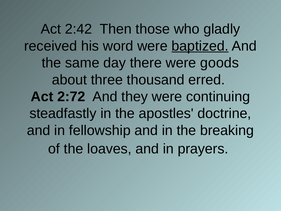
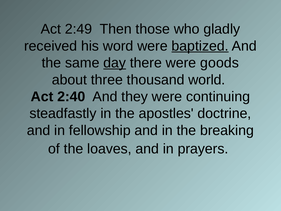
2:42: 2:42 -> 2:49 (78, 29)
day underline: none -> present (115, 63)
erred: erred -> world (207, 80)
2:72: 2:72 -> 2:40 (71, 97)
